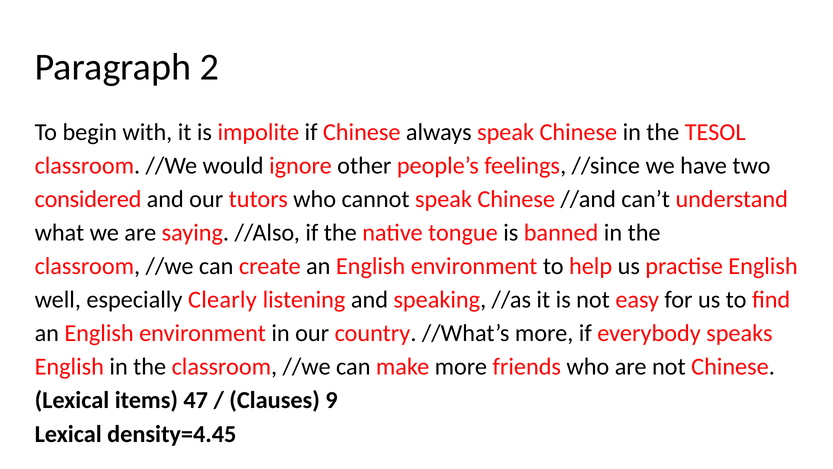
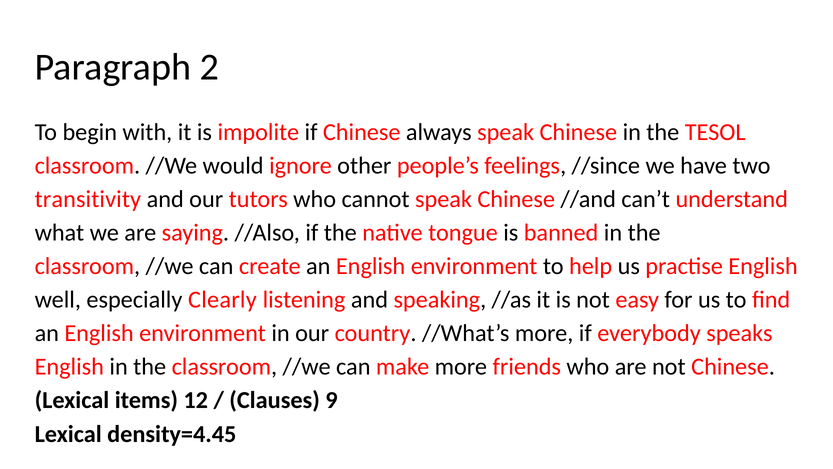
considered: considered -> transitivity (88, 199)
47: 47 -> 12 (196, 400)
